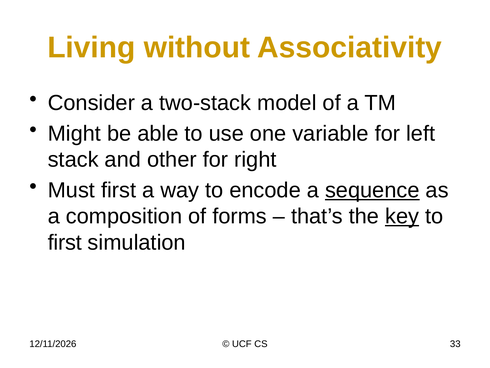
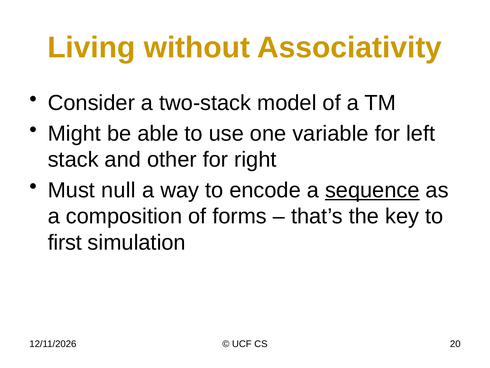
Must first: first -> null (118, 190)
key underline: present -> none (402, 216)
33: 33 -> 20 (455, 344)
